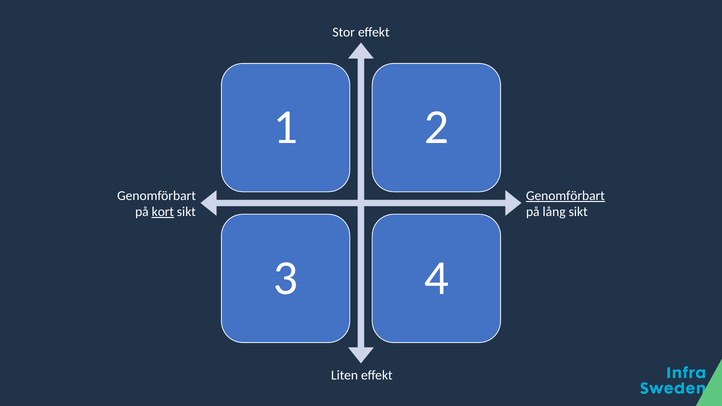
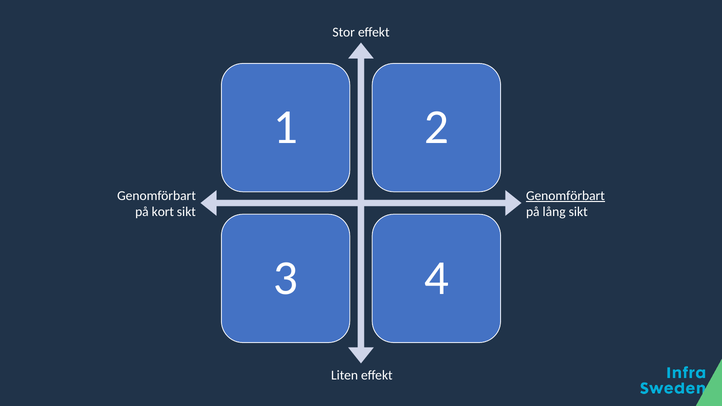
kort underline: present -> none (163, 212)
